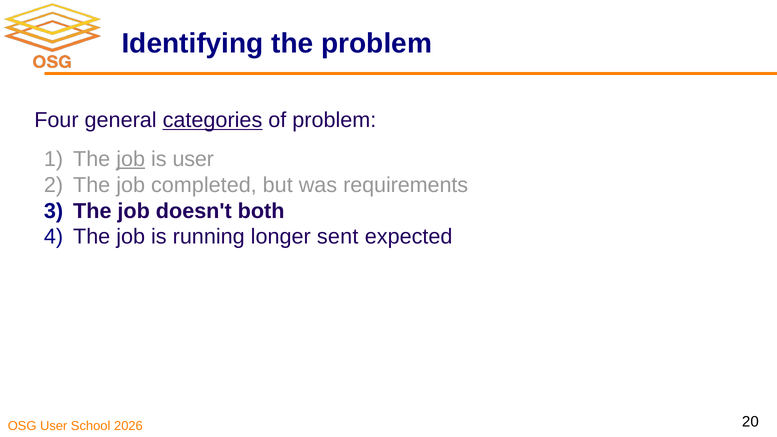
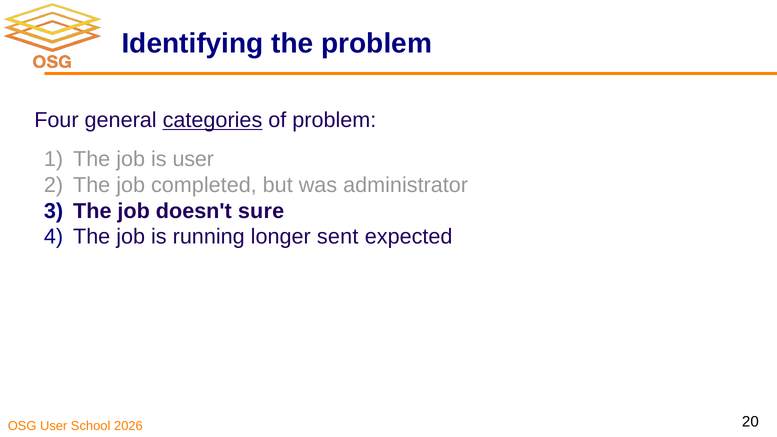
job underline: present -> none (131, 159)
requirements: requirements -> administrator (406, 185)
both: both -> sure (261, 211)
